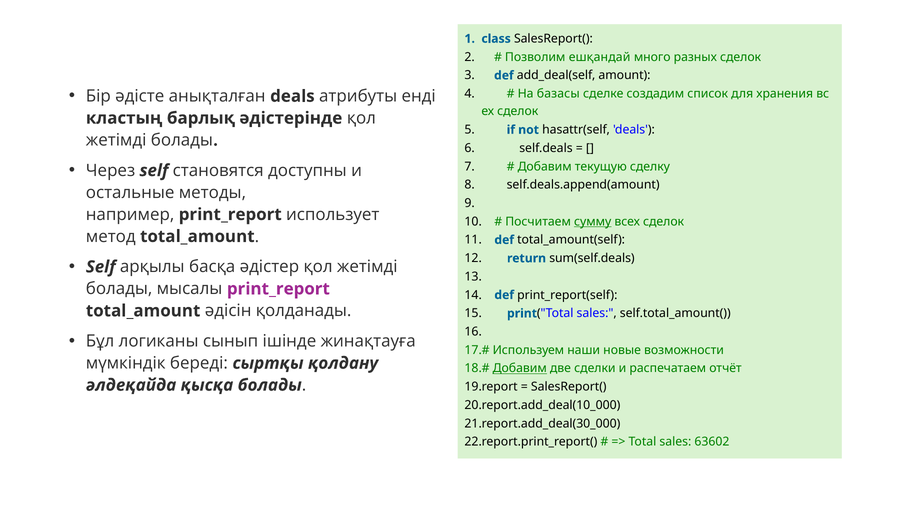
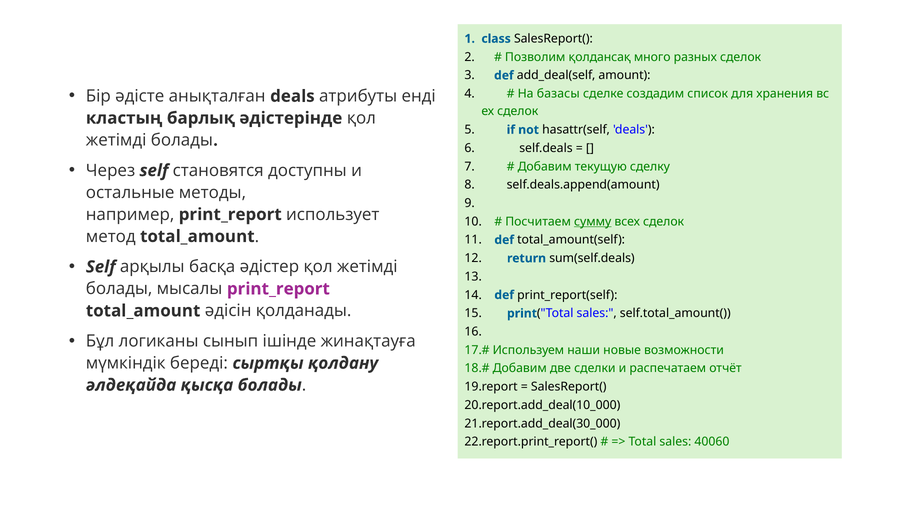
ешқандай: ешқандай -> қолдансақ (600, 57)
Добавим underline: present -> none (520, 368)
63602: 63602 -> 40060 (712, 441)
